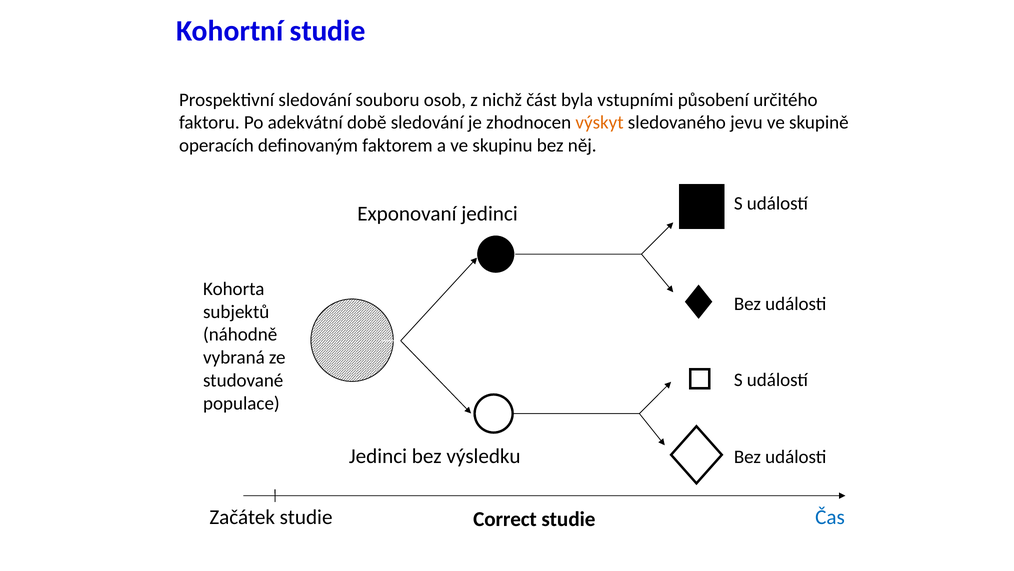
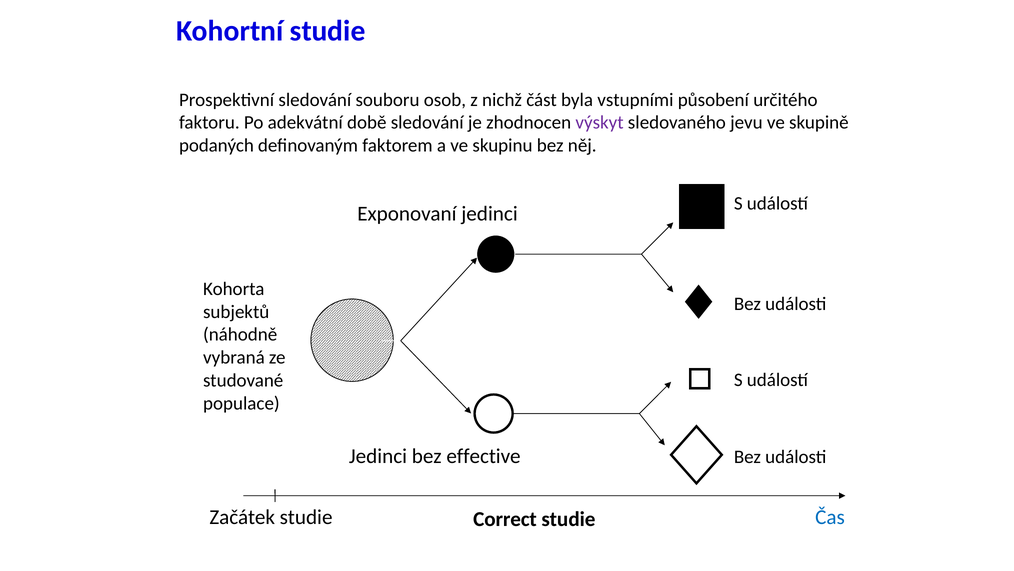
výskyt colour: orange -> purple (600, 122)
operacích: operacích -> podaných (216, 145)
výsledku: výsledku -> effective (484, 456)
